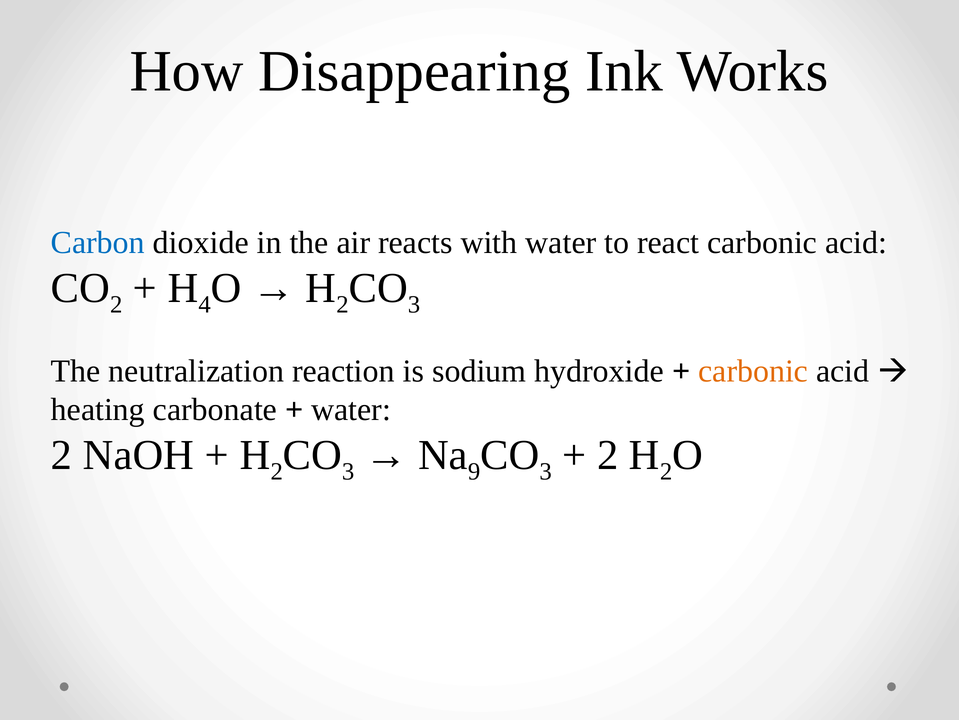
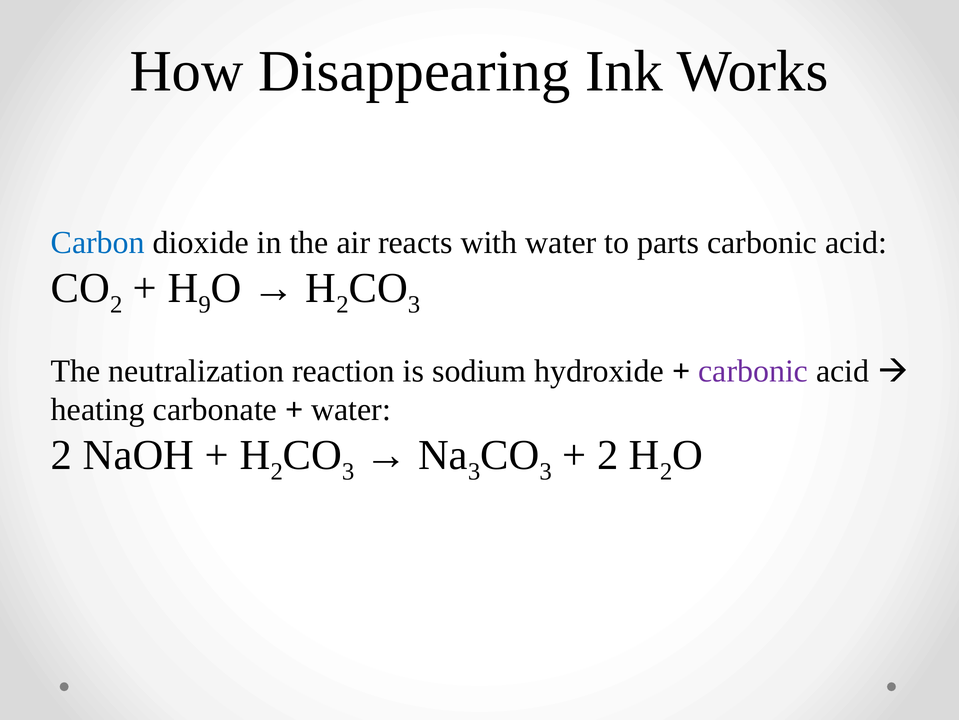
react: react -> parts (668, 242)
4: 4 -> 9 (205, 304)
carbonic colour: orange -> purple (753, 371)
9: 9 -> 3 (474, 471)
